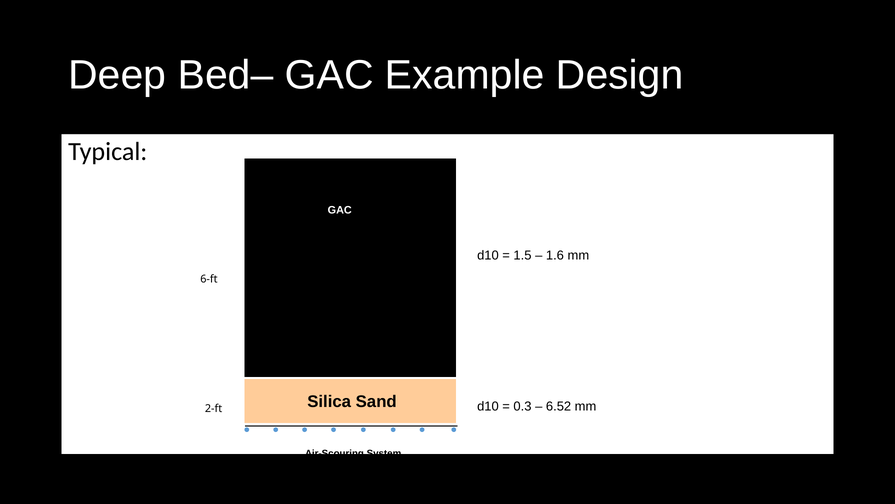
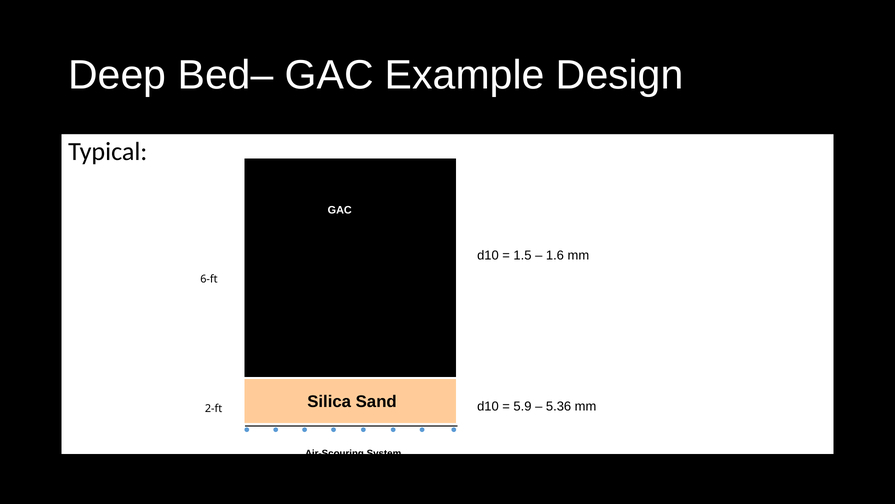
0.3: 0.3 -> 5.9 (523, 406)
6.52: 6.52 -> 5.36 (559, 406)
